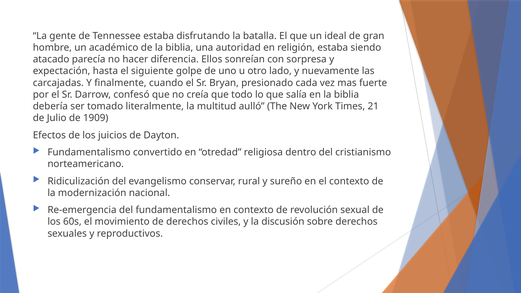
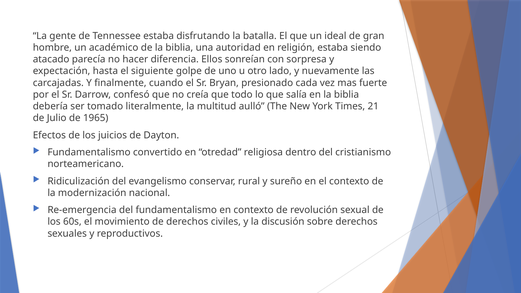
1909: 1909 -> 1965 (96, 118)
